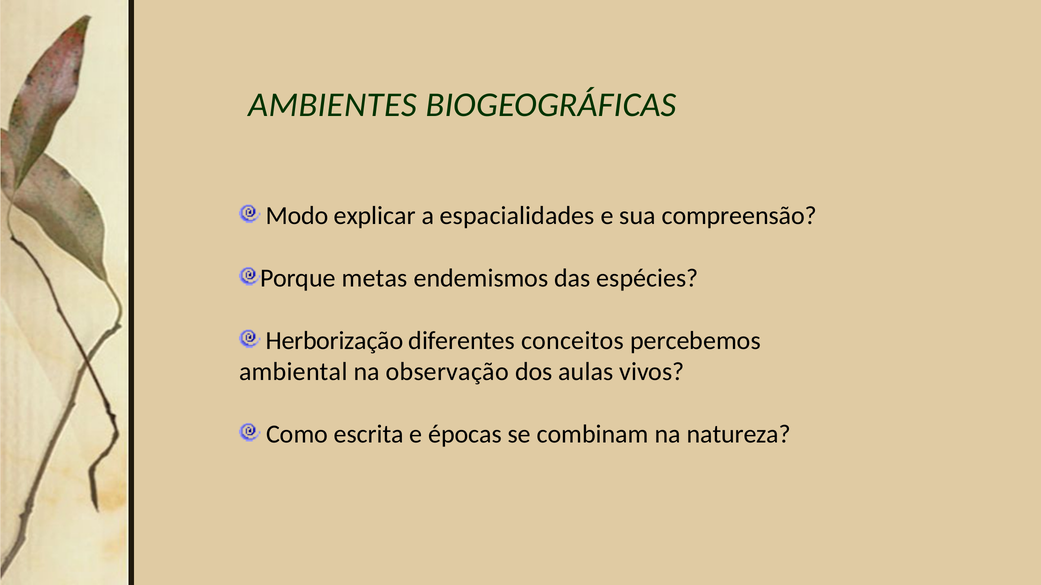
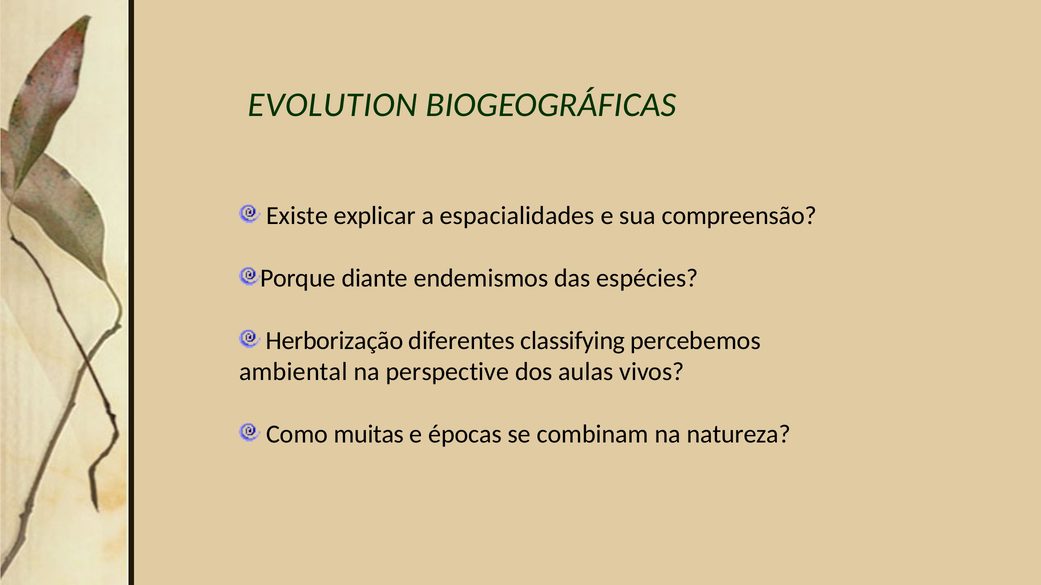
AMBIENTES: AMBIENTES -> EVOLUTION (333, 105)
Modo: Modo -> Existe (297, 216)
metas: metas -> diante (375, 278)
conceitos: conceitos -> classifying (573, 341)
observação: observação -> perspective (447, 372)
escrita: escrita -> muitas (369, 434)
